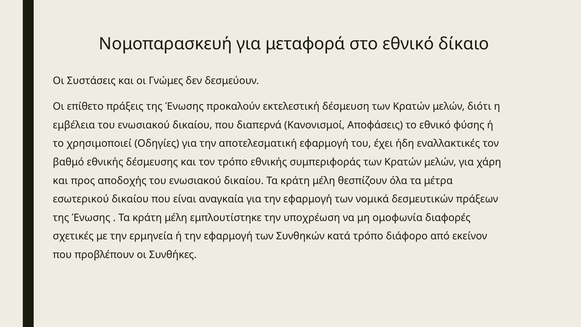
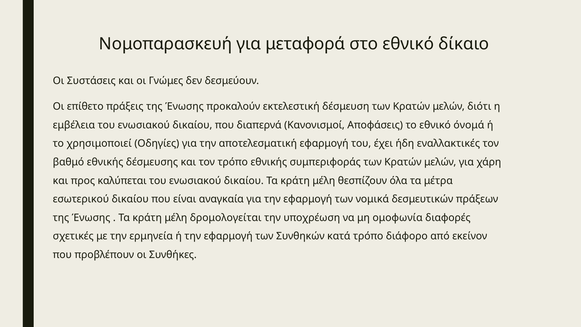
φύσης: φύσης -> όνομά (469, 125)
αποδοχής: αποδοχής -> καλύπεται (122, 181)
εμπλουτίστηκε: εμπλουτίστηκε -> δρομολογείται (226, 218)
